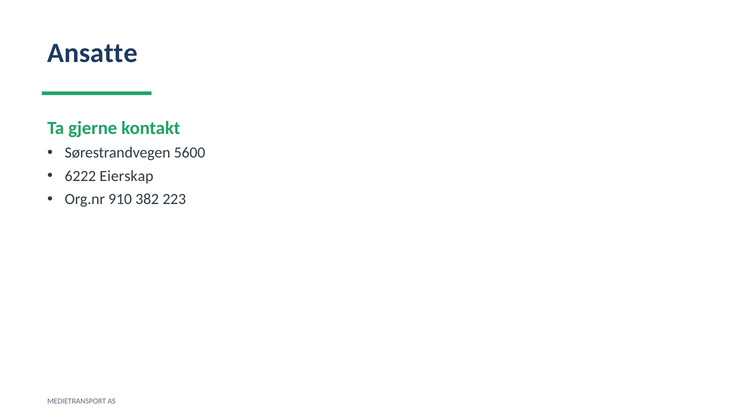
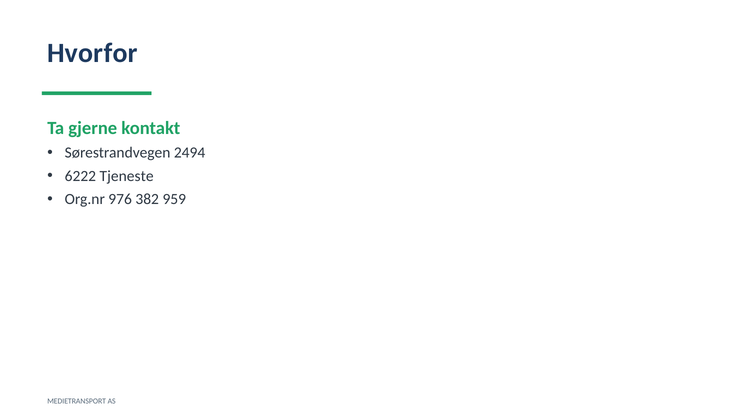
Ansatte: Ansatte -> Hvorfor (92, 53)
5600: 5600 -> 2494 (190, 153)
Eierskap: Eierskap -> Tjeneste (127, 176)
910: 910 -> 976 (120, 199)
223: 223 -> 959 (174, 199)
